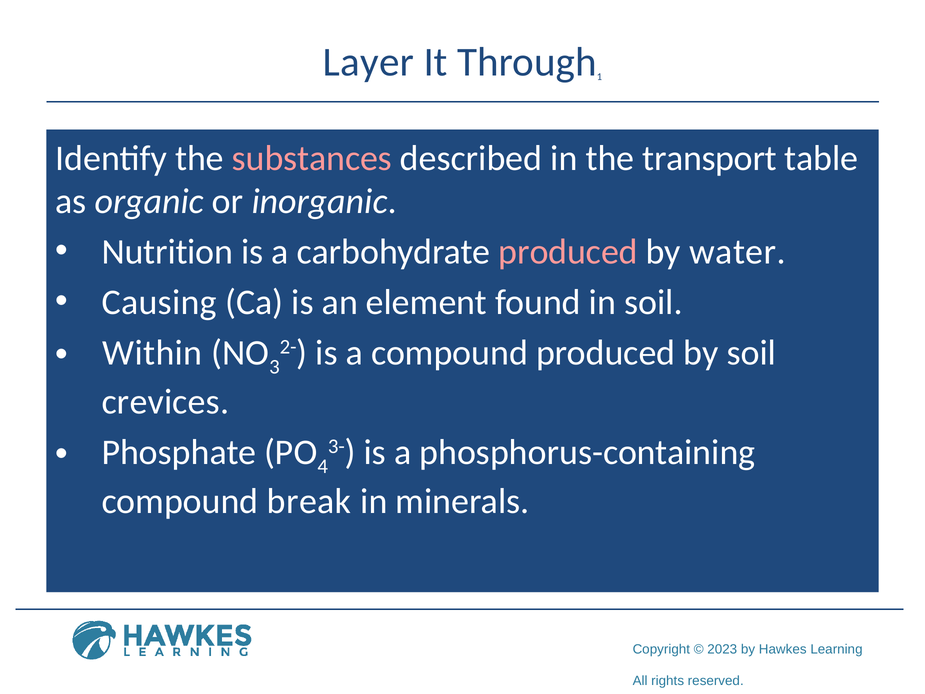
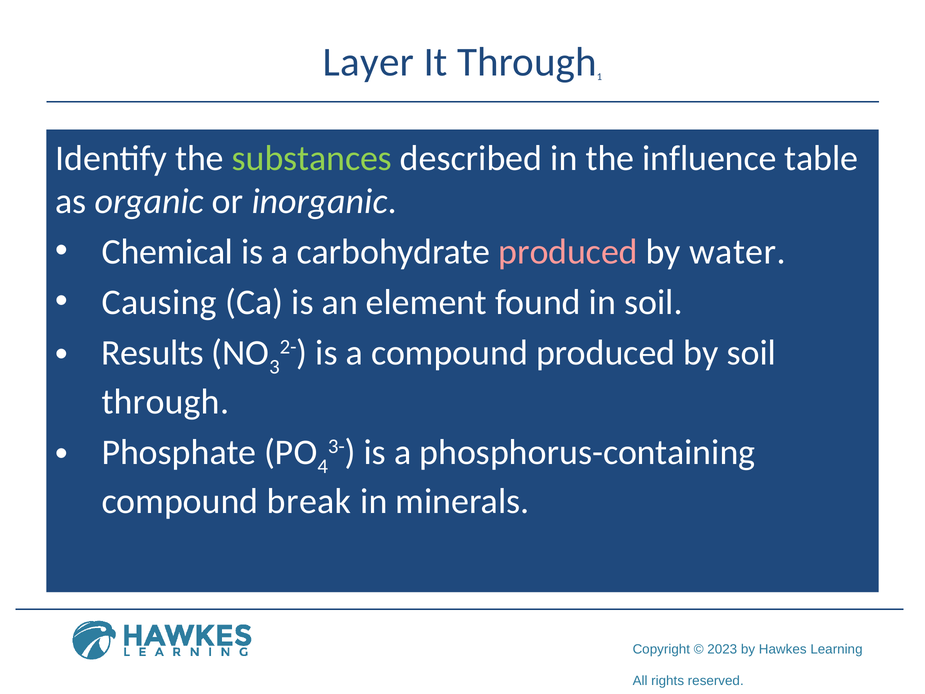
substances colour: pink -> light green (312, 158)
transport: transport -> influence (709, 158)
Nutrition: Nutrition -> Chemical (167, 252)
Within: Within -> Results (153, 353)
crevices: crevices -> through (165, 402)
